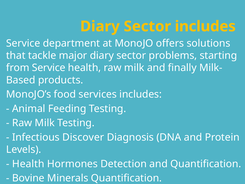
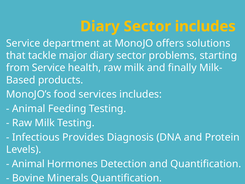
Discover: Discover -> Provides (83, 137)
Health: Health -> Animal (28, 164)
